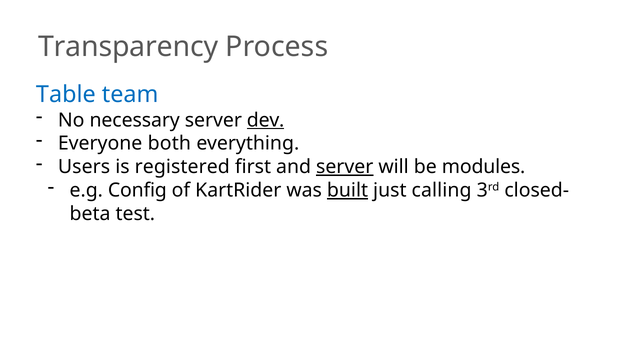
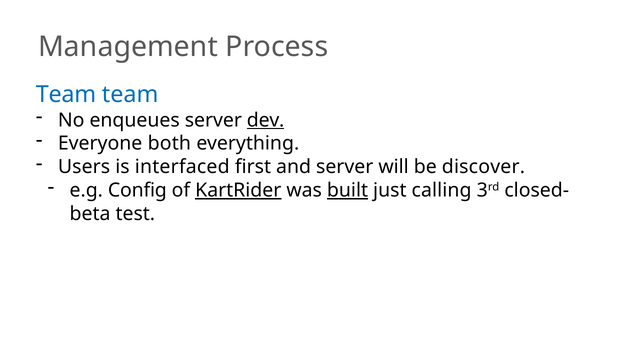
Transparency: Transparency -> Management (128, 46)
Table: Table -> Team (66, 95)
necessary: necessary -> enqueues (135, 120)
registered: registered -> interfaced (182, 167)
server underline: present -> none (345, 167)
modules: modules -> discover (483, 167)
KartRider underline: none -> present (238, 190)
